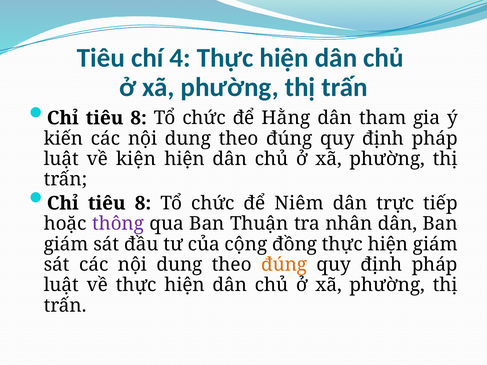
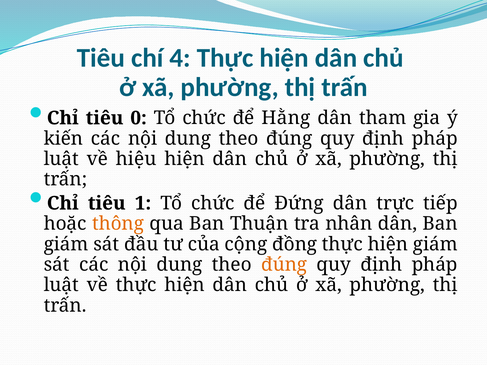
8: 8 -> 0 (139, 118)
kiện: kiện -> hiệu (136, 159)
8: 8 -> 1 (143, 203)
Niêm: Niêm -> Đứng (299, 203)
thông colour: purple -> orange (118, 224)
